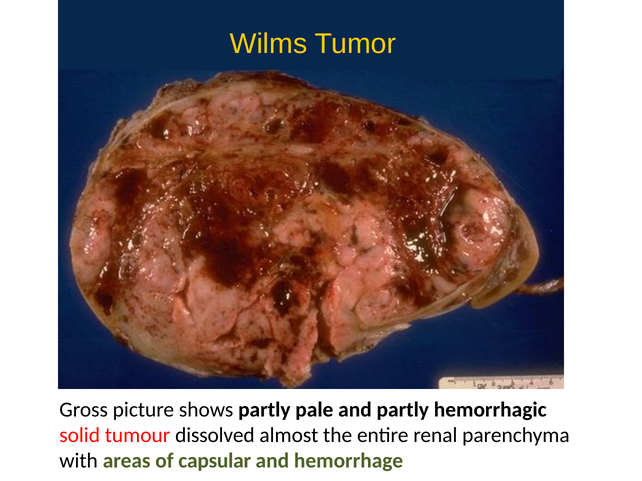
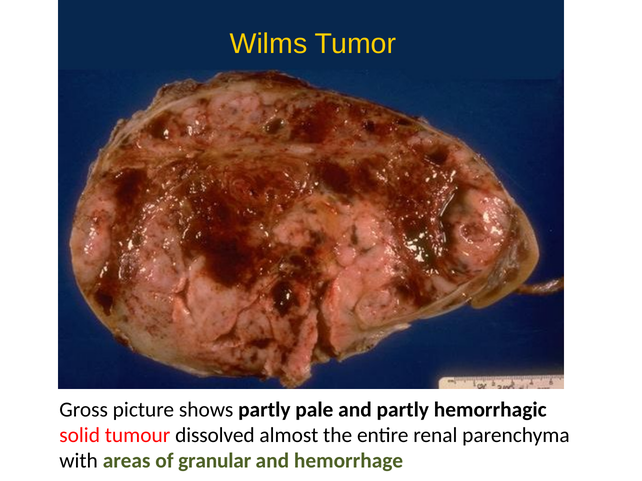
capsular: capsular -> granular (215, 461)
